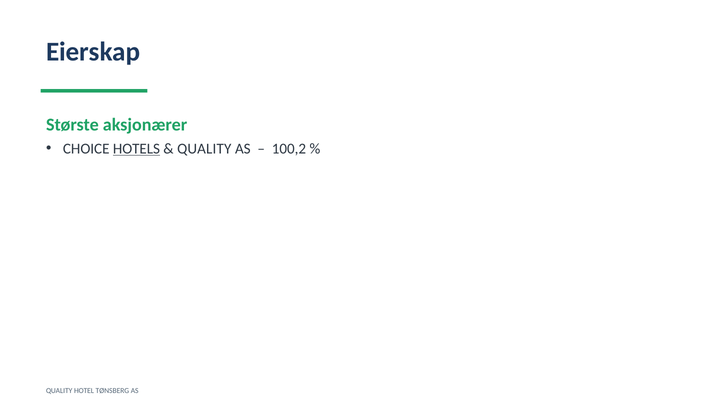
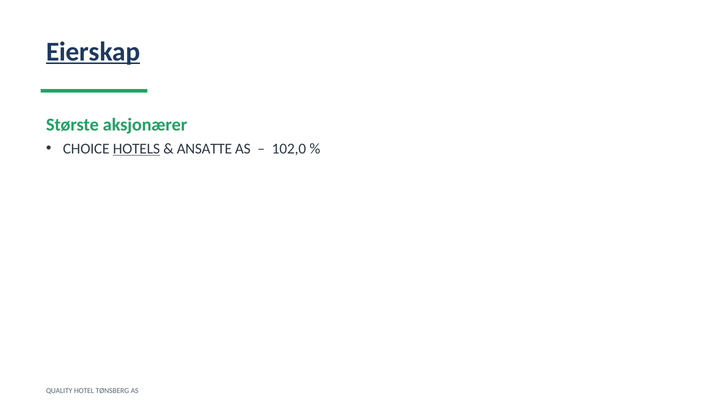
Eierskap underline: none -> present (93, 52)
QUALITY: QUALITY -> ANSATTE (204, 149)
100,2: 100,2 -> 102,0 (289, 149)
